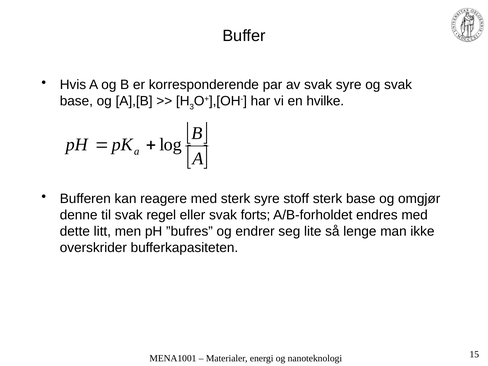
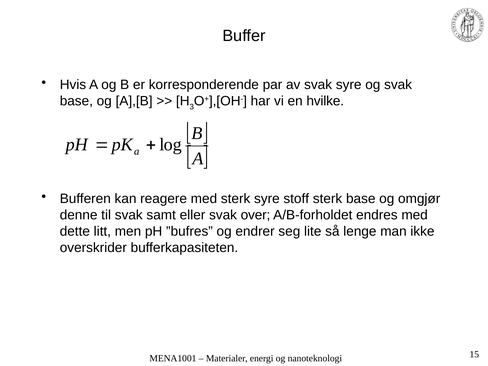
regel: regel -> samt (161, 215)
forts: forts -> over (256, 215)
